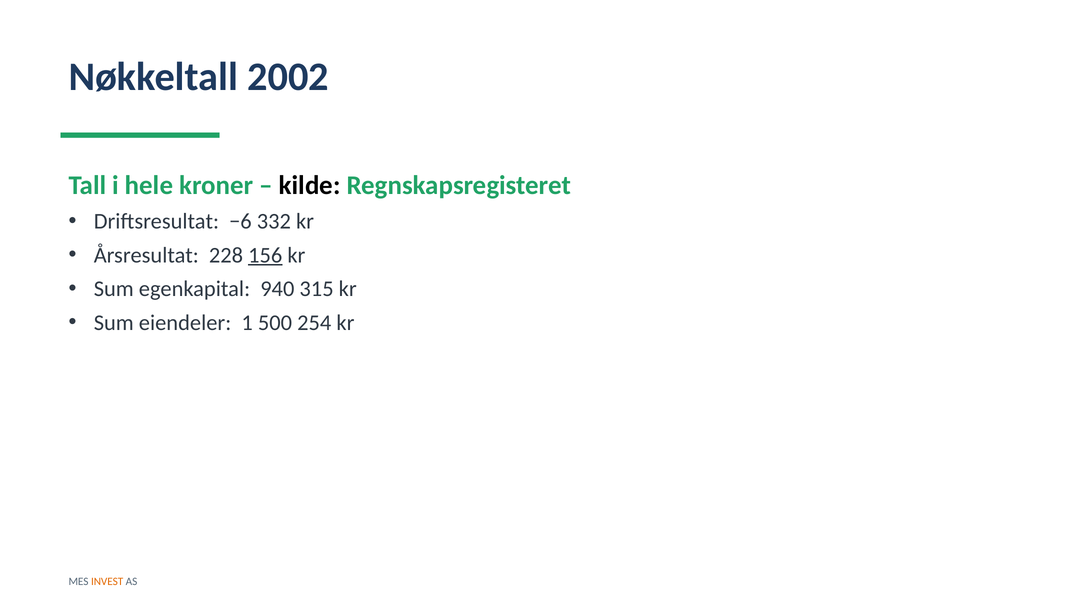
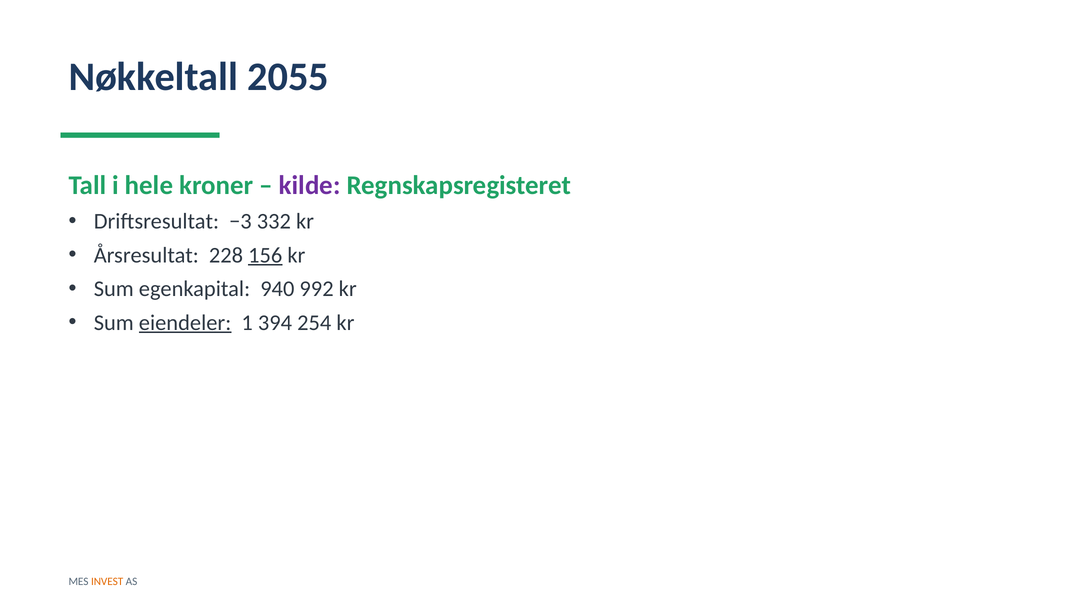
2002: 2002 -> 2055 (288, 77)
kilde colour: black -> purple (310, 185)
−6: −6 -> −3 (240, 221)
315: 315 -> 992 (317, 289)
eiendeler underline: none -> present (185, 322)
500: 500 -> 394 (275, 322)
